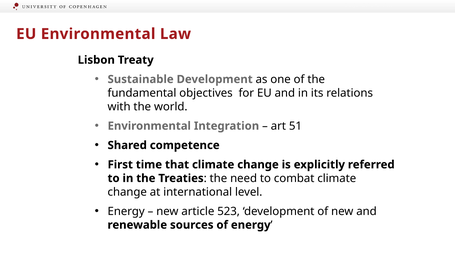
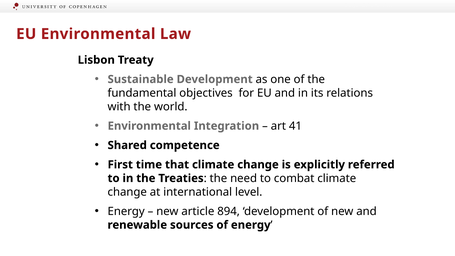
51: 51 -> 41 (295, 126)
523: 523 -> 894 (229, 211)
